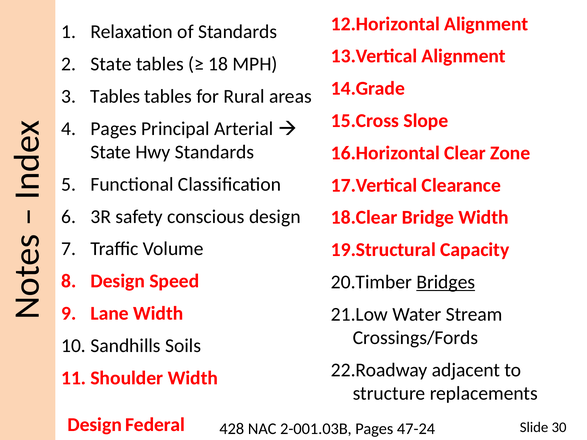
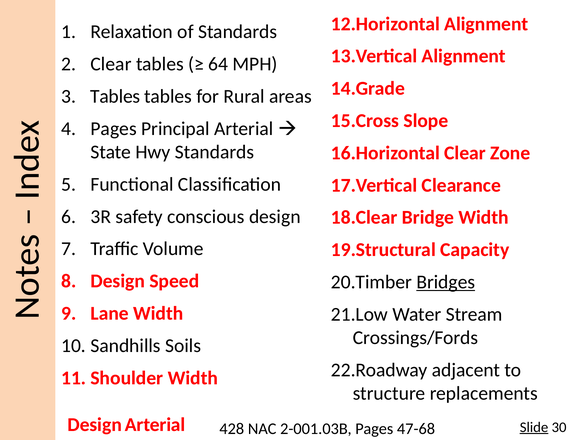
State: State -> Clear (111, 64)
18: 18 -> 64 (218, 64)
Design Federal: Federal -> Arterial (155, 425)
Slide underline: none -> present (534, 427)
47-24: 47-24 -> 47-68 (416, 429)
